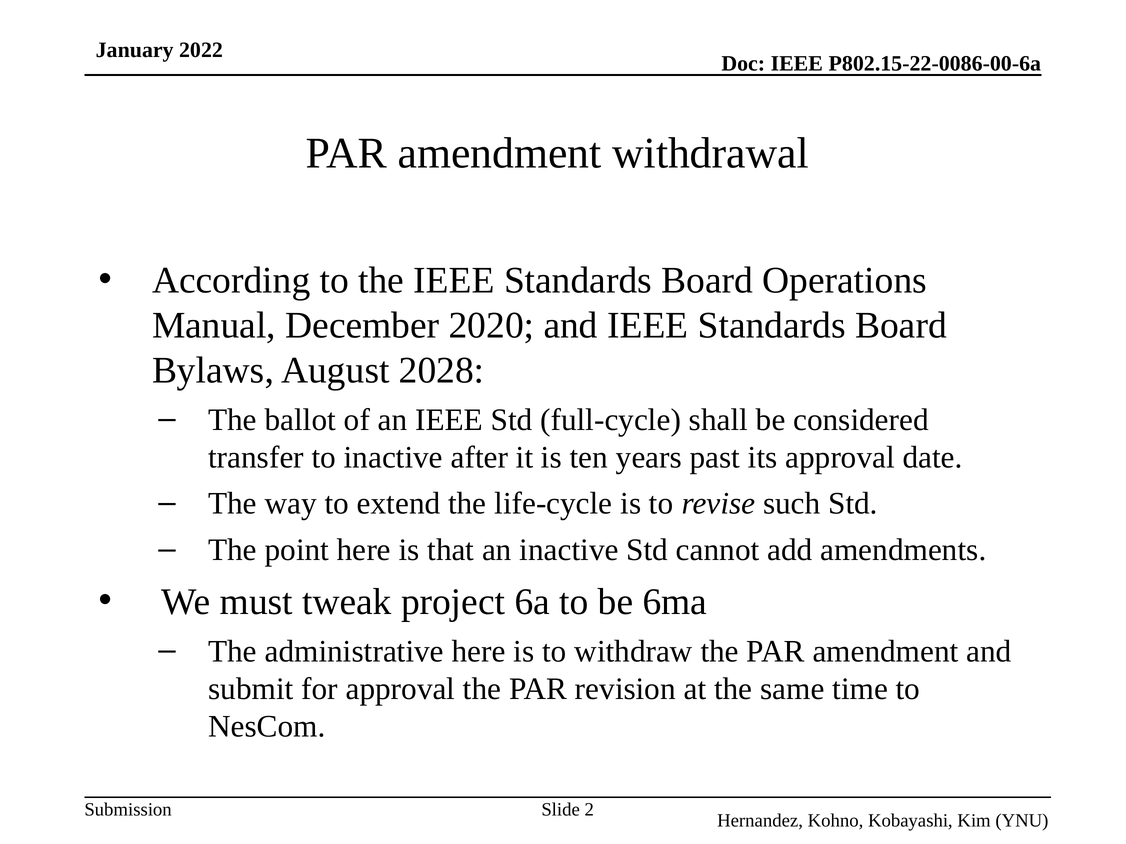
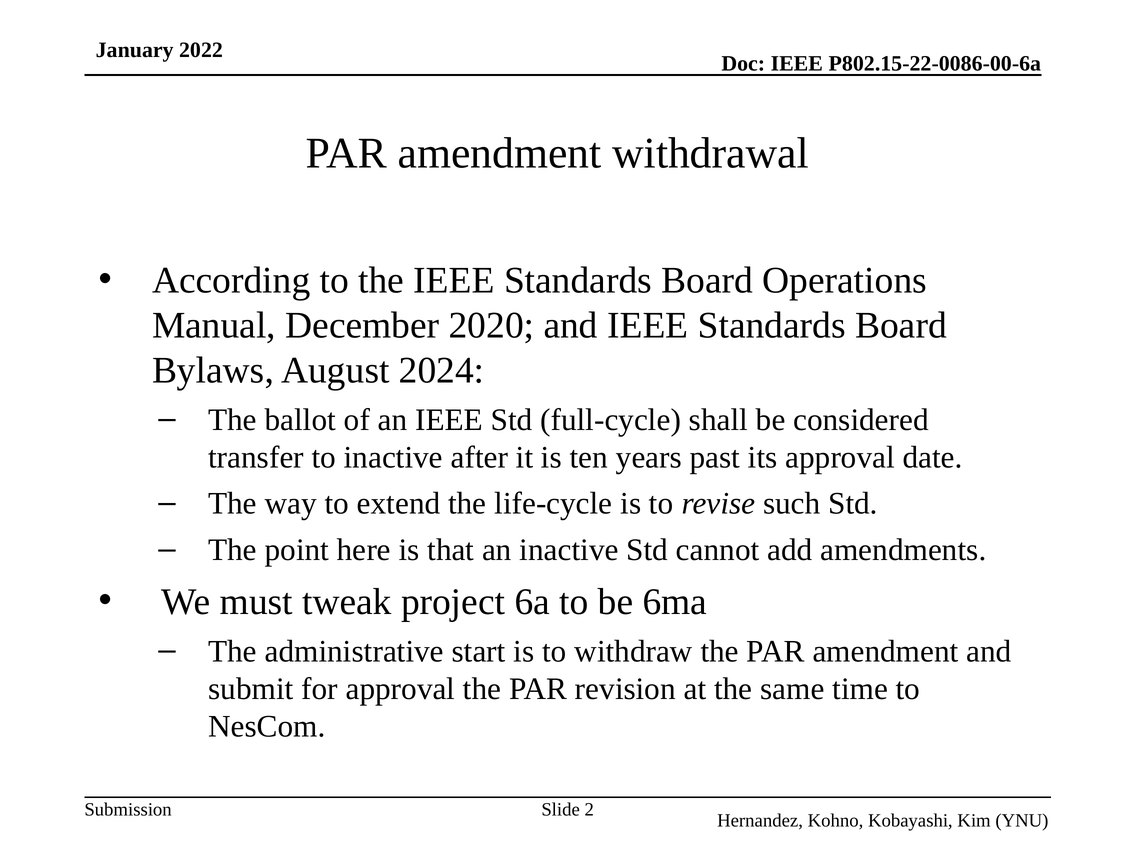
2028: 2028 -> 2024 (442, 370)
administrative here: here -> start (479, 652)
